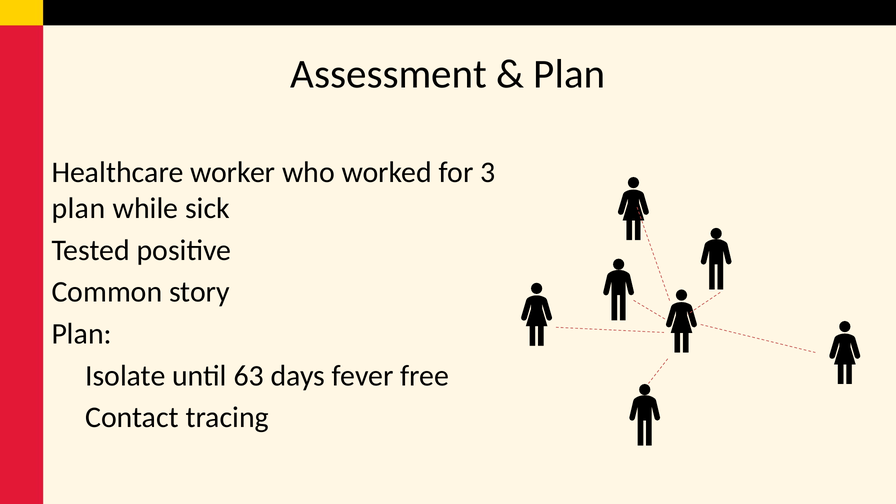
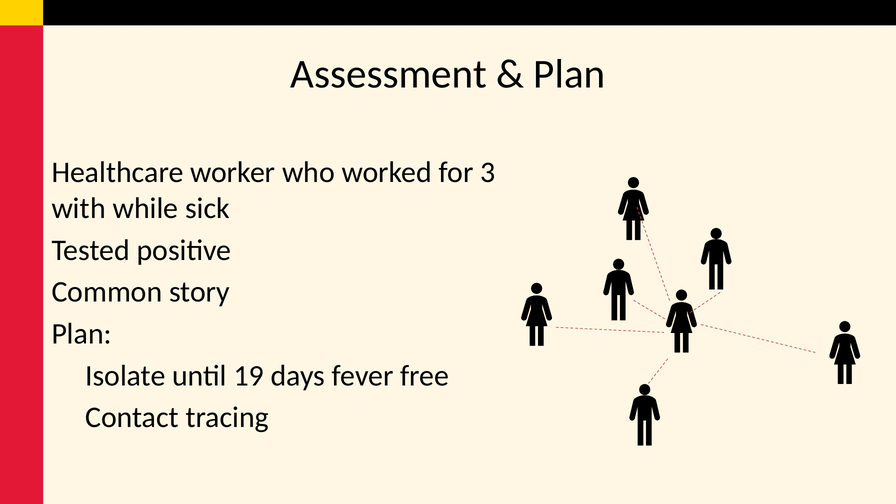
plan: plan -> with (79, 208)
63: 63 -> 19 (249, 376)
